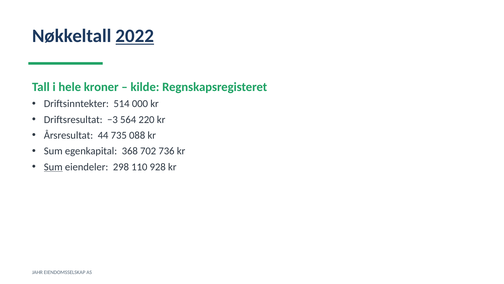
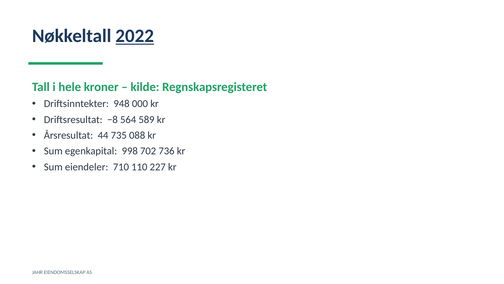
514: 514 -> 948 (122, 104)
−3: −3 -> −8 (113, 119)
220: 220 -> 589 (147, 119)
368: 368 -> 998 (130, 151)
Sum underline: present -> none (53, 167)
298: 298 -> 710 (121, 167)
928: 928 -> 227 (158, 167)
